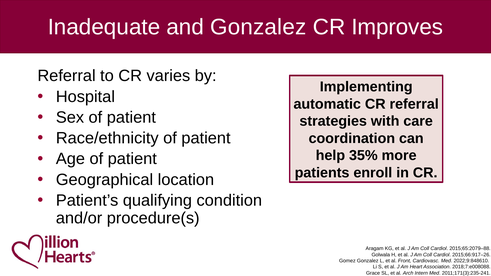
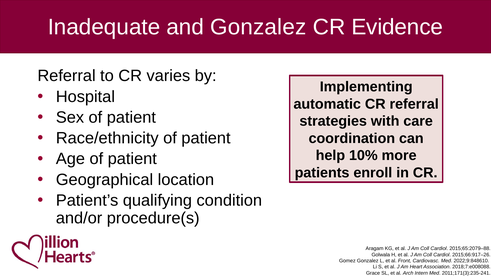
Improves: Improves -> Evidence (397, 27)
35%: 35% -> 10% (363, 156)
